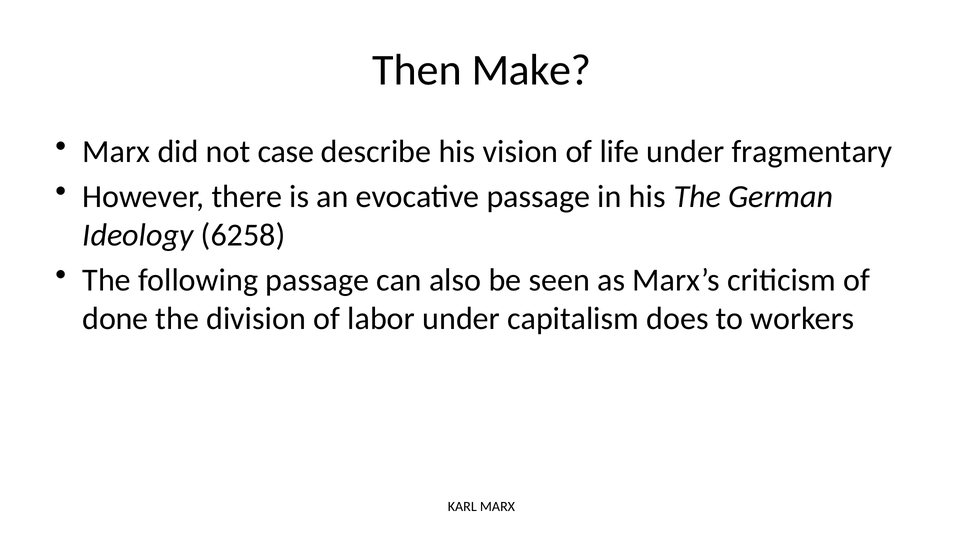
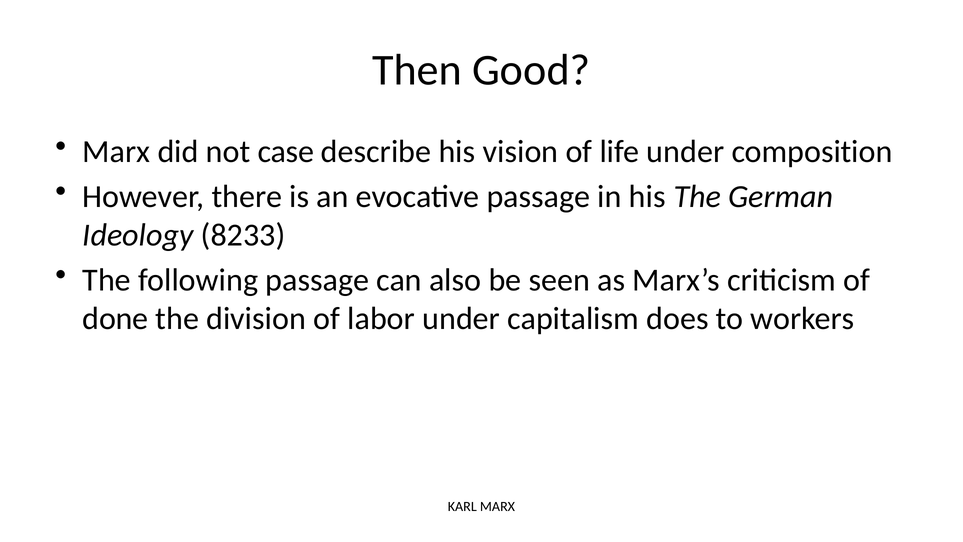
Make: Make -> Good (531, 70)
fragmentary: fragmentary -> composition (812, 152)
6258: 6258 -> 8233 (243, 235)
